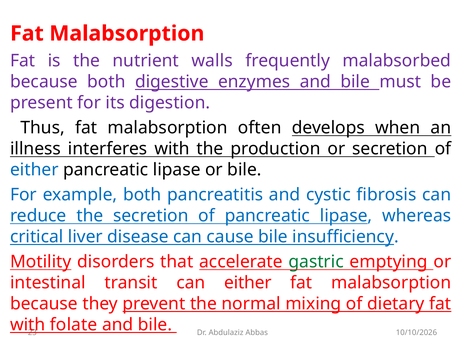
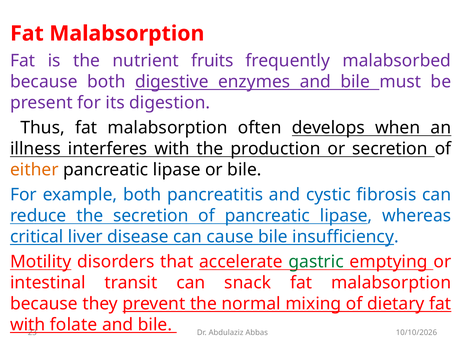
walls: walls -> fruits (212, 61)
either colour: blue -> orange (34, 169)
can either: either -> snack (248, 282)
